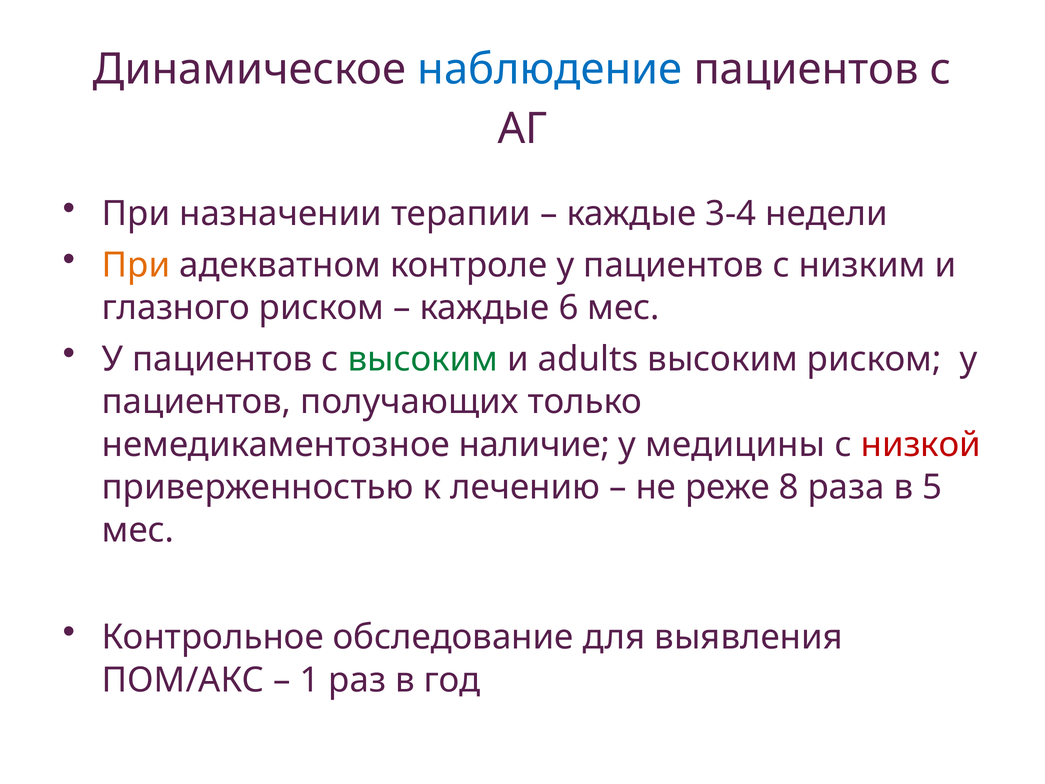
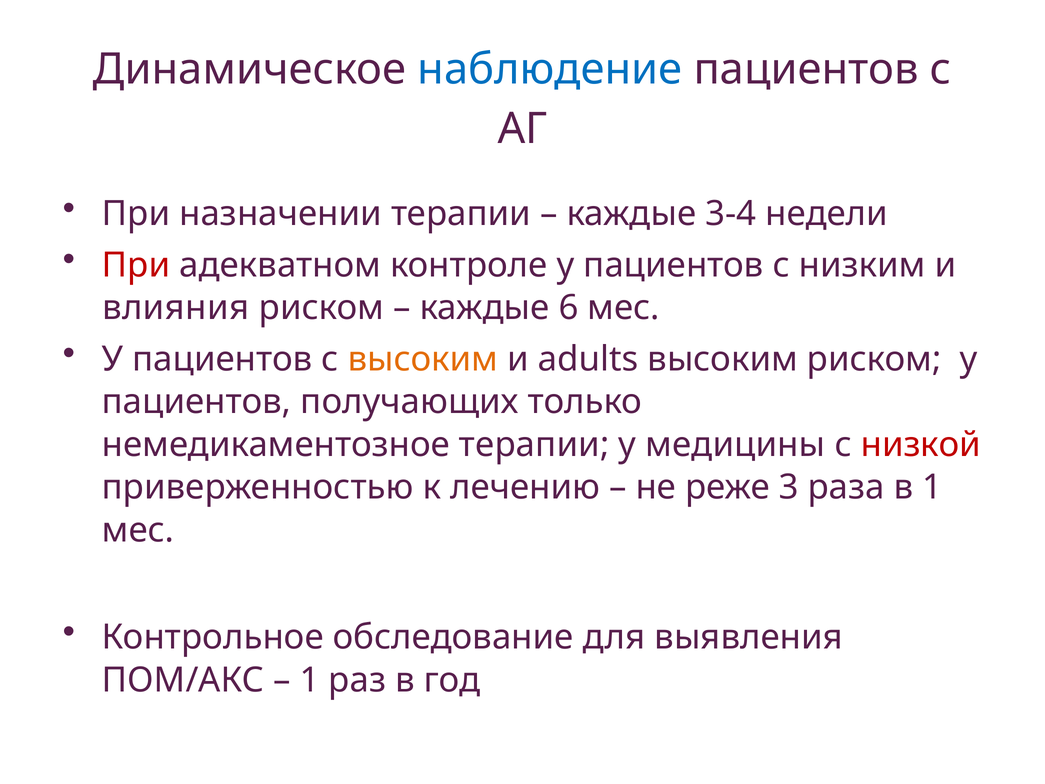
При colour: orange -> red (136, 265)
глазного: глазного -> влияния (176, 308)
высоким colour: green -> orange (423, 359)
немедикаментозное наличие: наличие -> терапии (534, 445)
8: 8 -> 3 (789, 487)
в 5: 5 -> 1 (932, 487)
